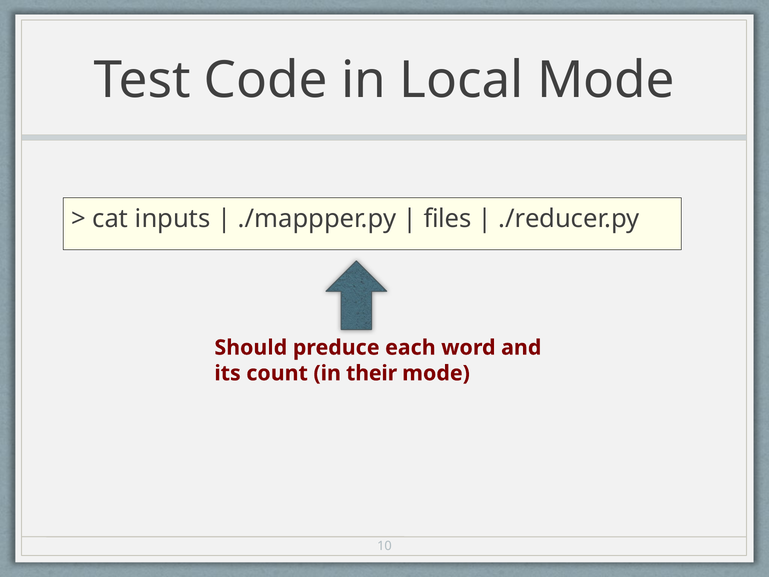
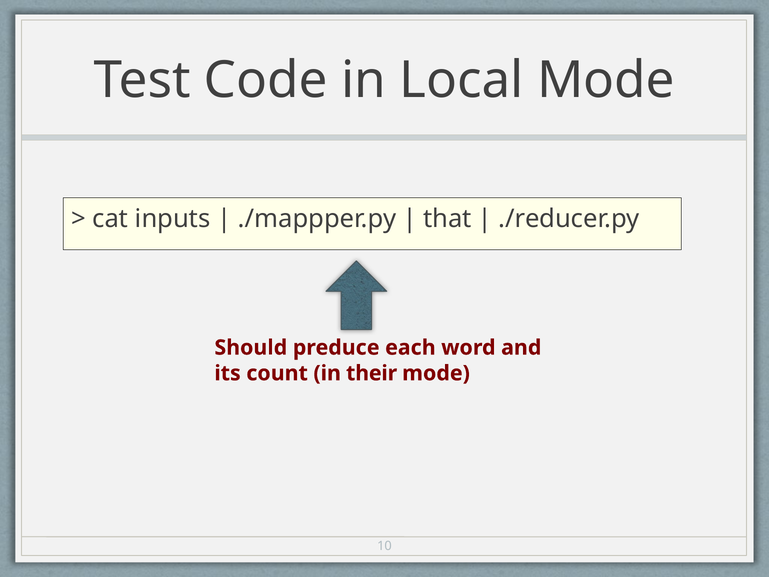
files: files -> that (447, 218)
